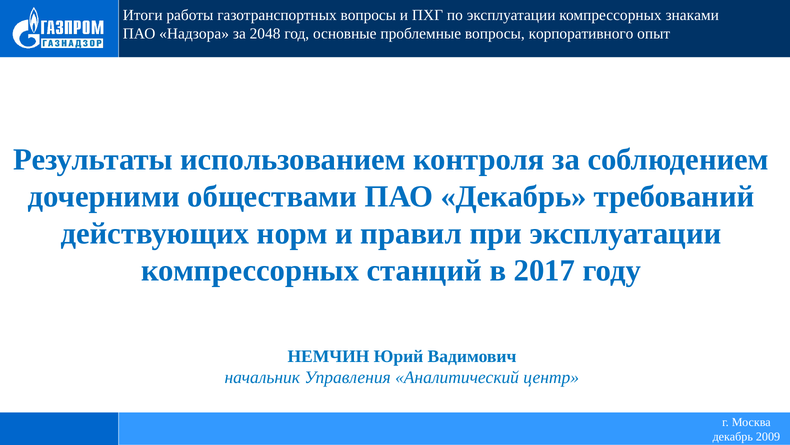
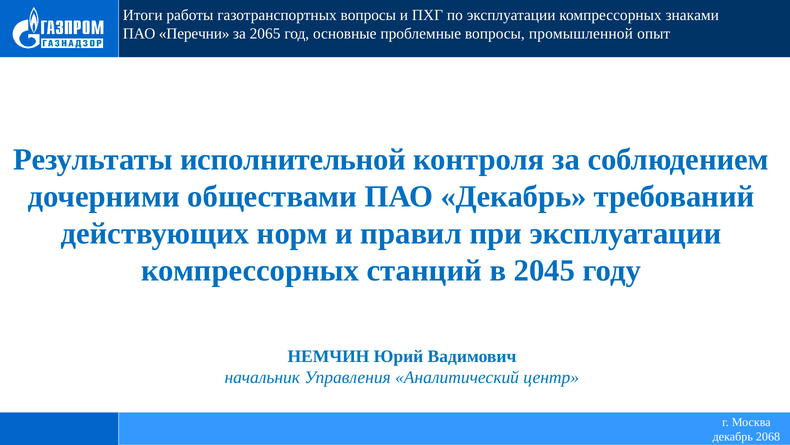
Надзора: Надзора -> Перечни (194, 33)
2048: 2048 -> 2065 (265, 33)
корпоративного: корпоративного -> промышленной (581, 33)
использованием: использованием -> исполнительной (293, 159)
2017: 2017 -> 2045 (544, 270)
2009: 2009 -> 2068 (768, 436)
